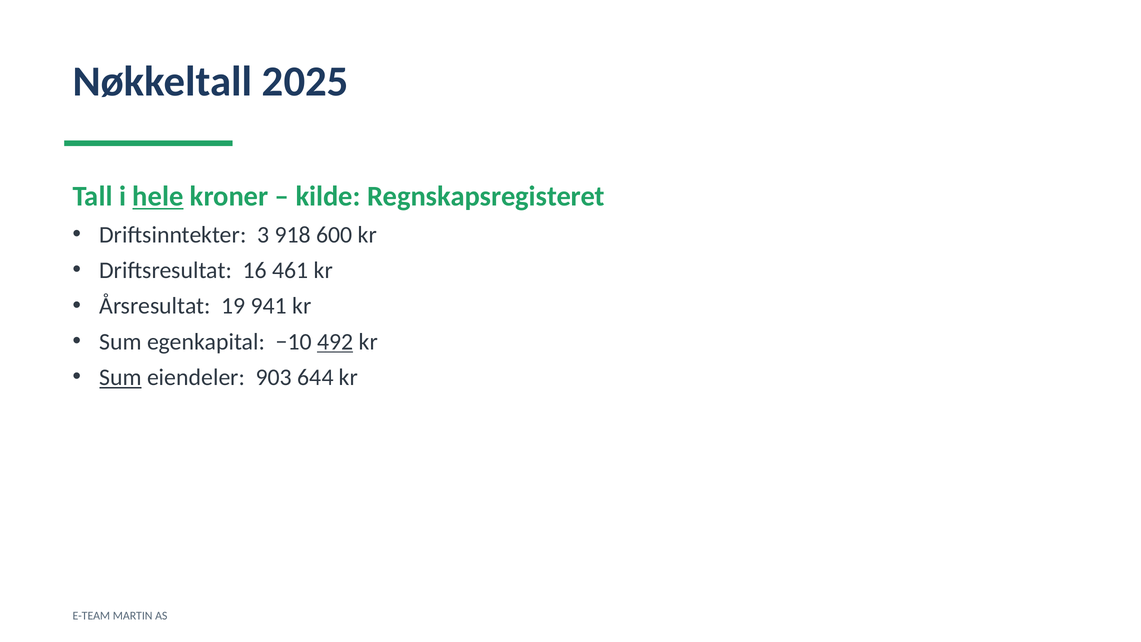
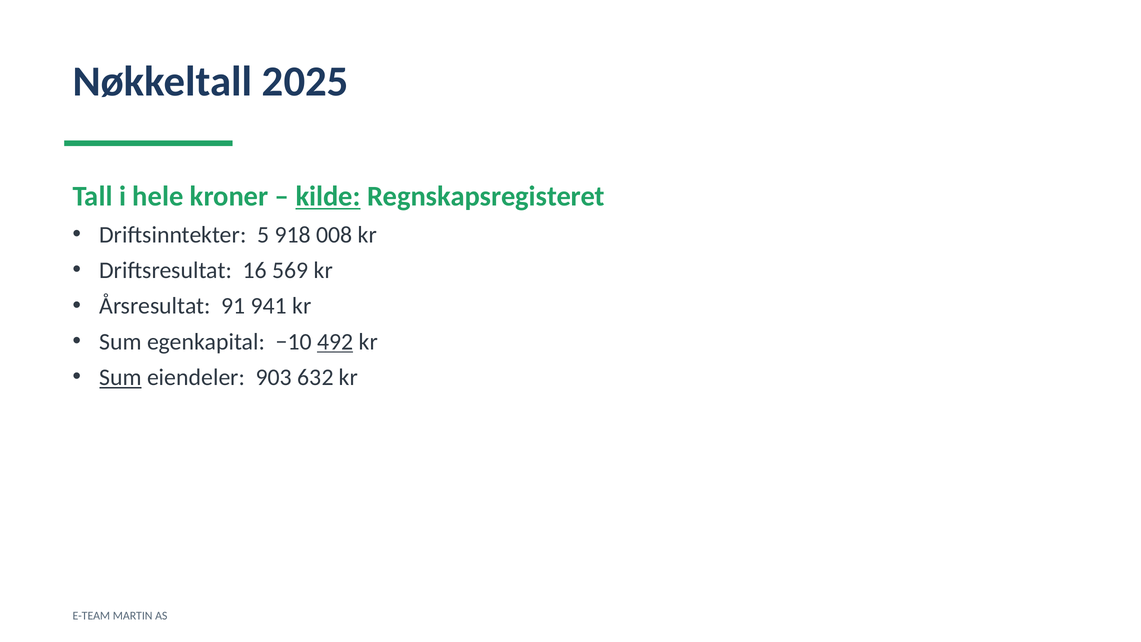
hele underline: present -> none (158, 196)
kilde underline: none -> present (328, 196)
3: 3 -> 5 (263, 235)
600: 600 -> 008 (334, 235)
461: 461 -> 569 (290, 270)
19: 19 -> 91 (233, 306)
644: 644 -> 632 (315, 377)
